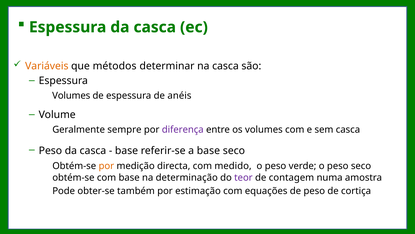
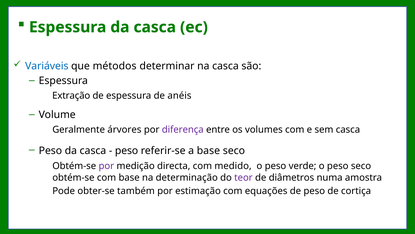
Variáveis colour: orange -> blue (47, 66)
Volumes: Volumes -> Extração (71, 95)
sempre: sempre -> árvores (124, 129)
base: base -> peso (127, 150)
por colour: orange -> purple (106, 166)
contagem: contagem -> diâmetros (291, 177)
